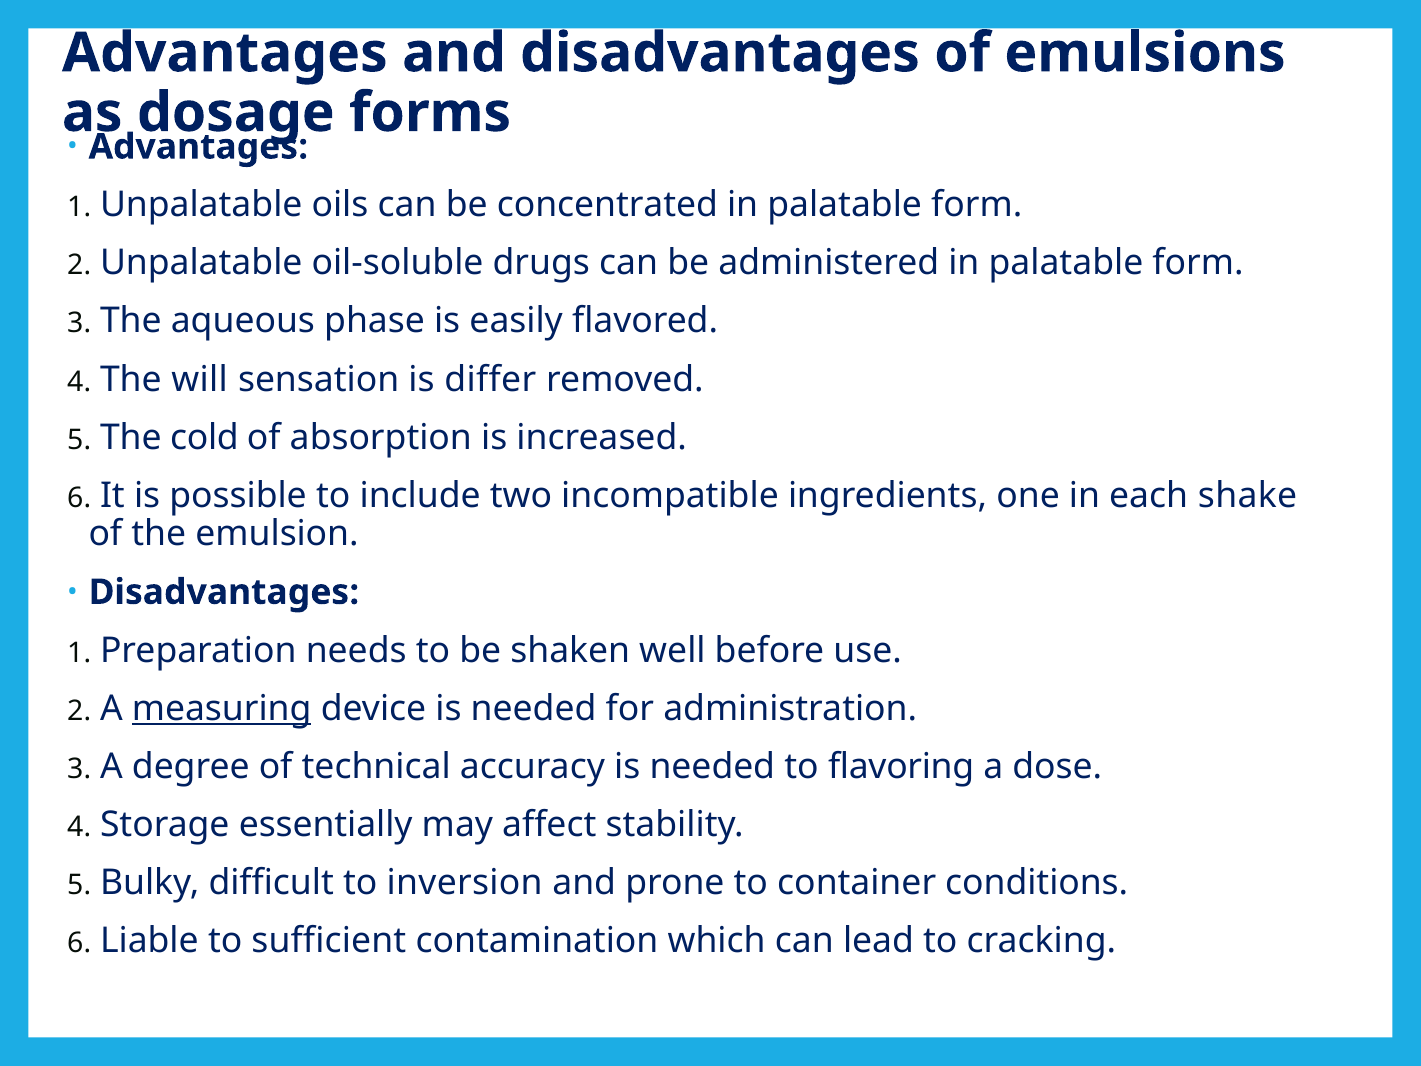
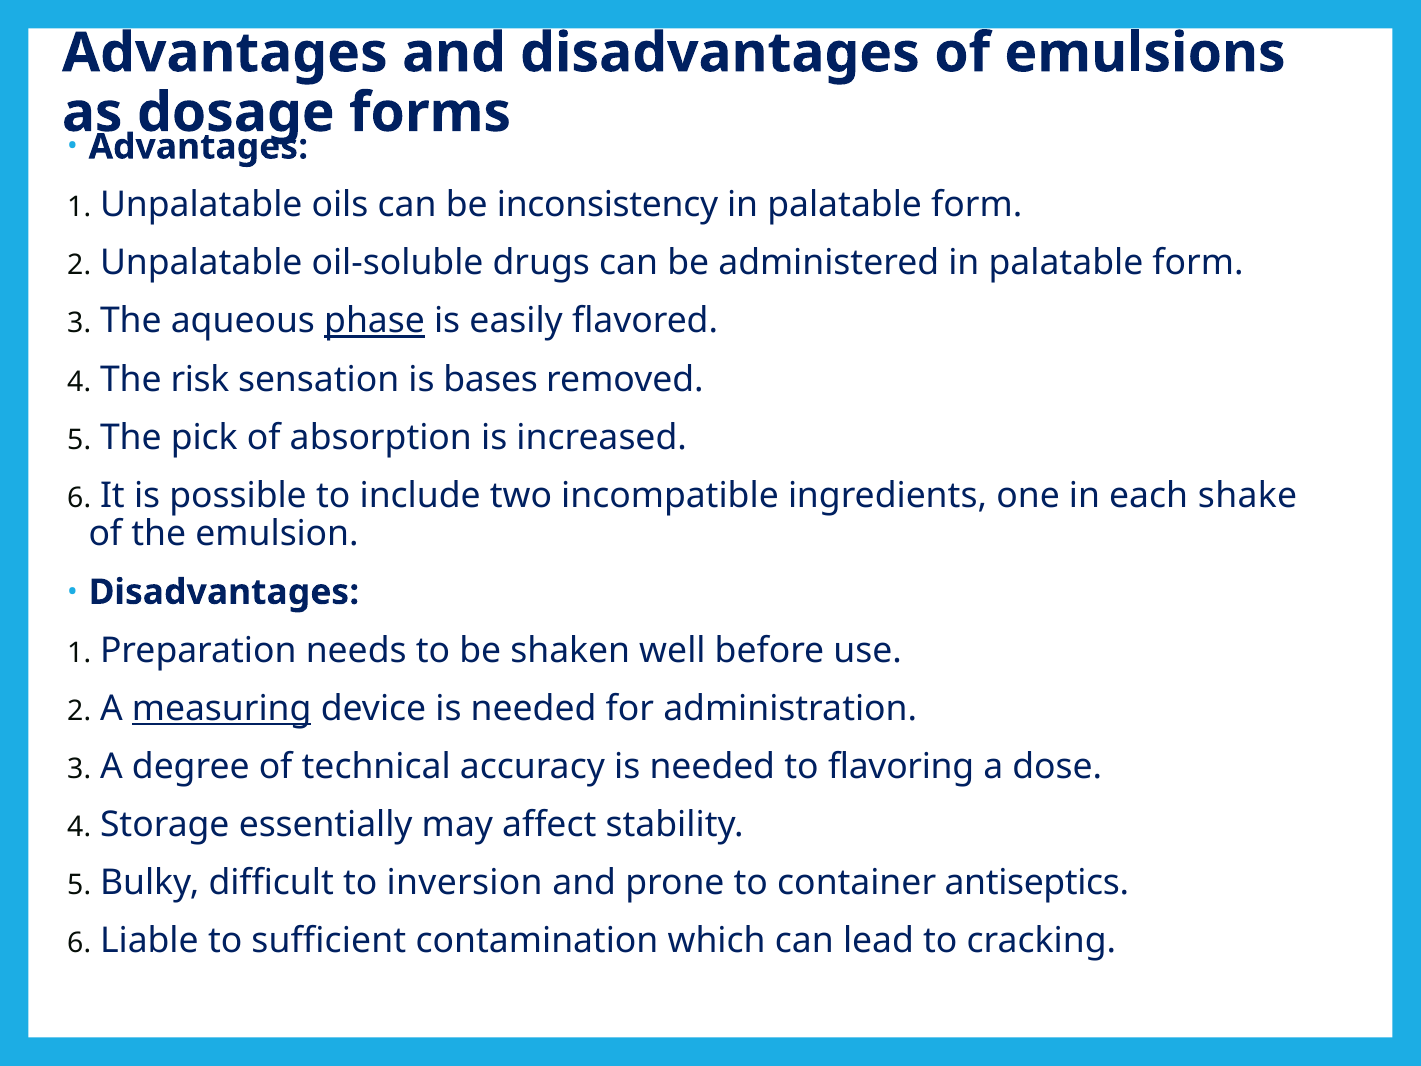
concentrated: concentrated -> inconsistency (608, 205)
phase underline: none -> present (375, 321)
will: will -> risk (200, 379)
differ: differ -> bases (491, 379)
cold: cold -> pick (204, 437)
conditions: conditions -> antiseptics (1037, 883)
